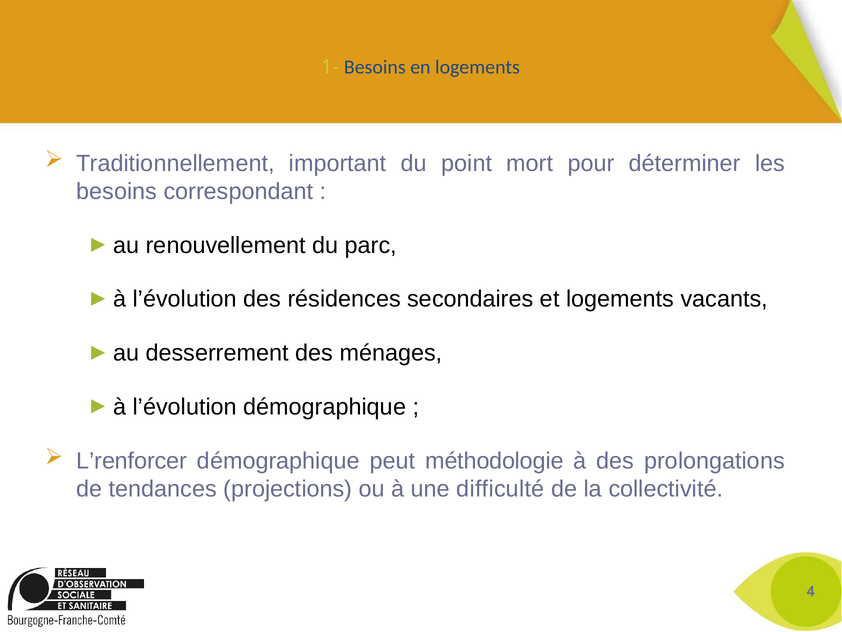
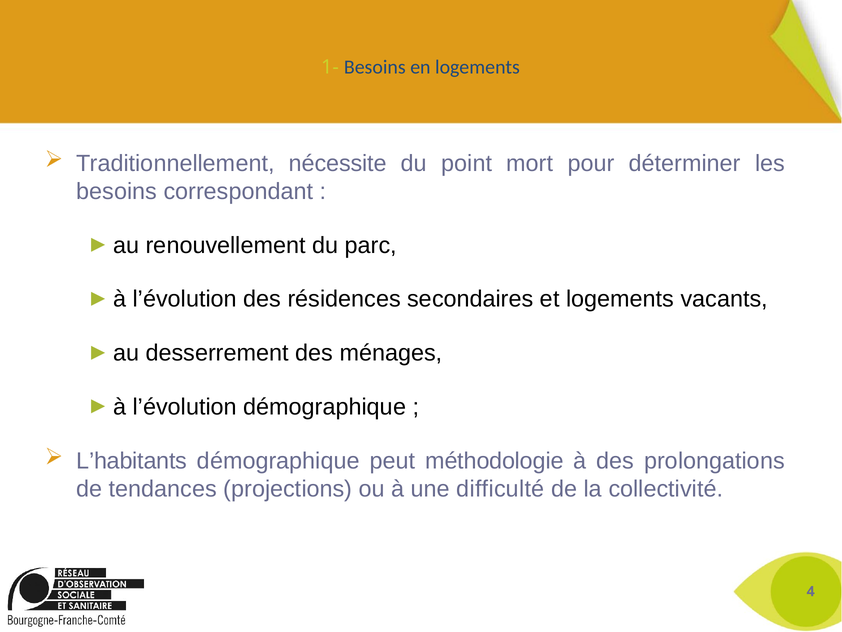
important: important -> nécessite (338, 163)
L’renforcer: L’renforcer -> L’habitants (132, 461)
